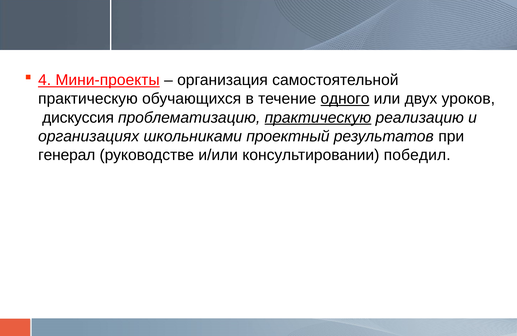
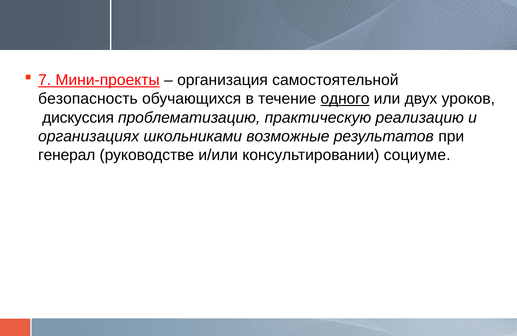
4: 4 -> 7 (45, 80)
практическую: практическую -> безопасность (88, 99)
практическую underline: present -> none (318, 118)
проектный: проектный -> возможные (288, 136)
победил: победил -> социуме (417, 155)
